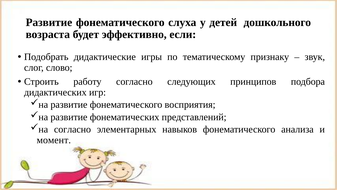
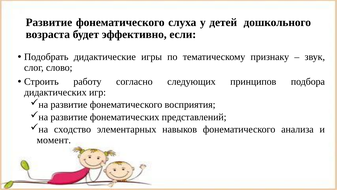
согласно: согласно -> сходство (73, 129)
